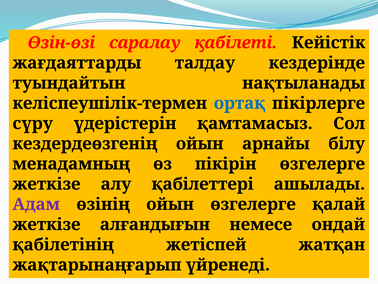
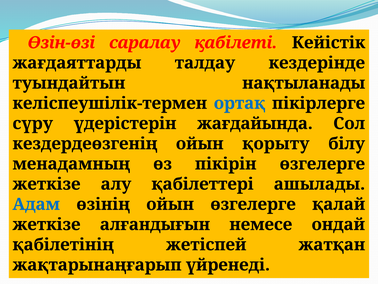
қамтамасыз: қамтамасыз -> жағдайында (255, 123)
арнайы: арнайы -> қорыту (276, 143)
Адам colour: purple -> blue (36, 204)
